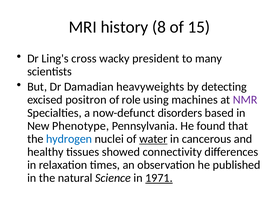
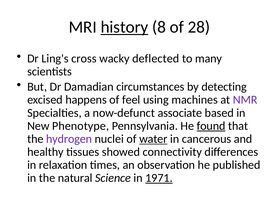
history underline: none -> present (124, 27)
15: 15 -> 28 (199, 27)
president: president -> deflected (156, 58)
heavyweights: heavyweights -> circumstances (150, 86)
positron: positron -> happens (86, 99)
role: role -> feel (131, 99)
disorders: disorders -> associate (180, 112)
found underline: none -> present (211, 125)
hydrogen colour: blue -> purple (69, 138)
